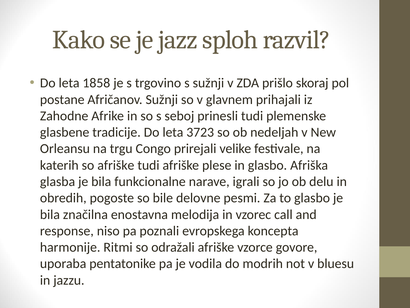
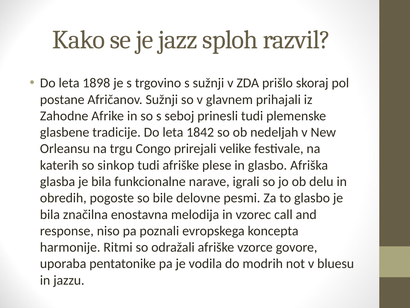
1858: 1858 -> 1898 (96, 83)
3723: 3723 -> 1842 (200, 132)
so afriške: afriške -> sinkop (116, 165)
